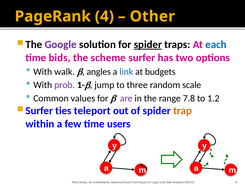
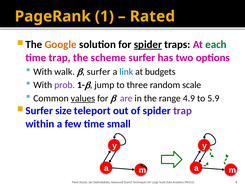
4: 4 -> 1 (104, 16)
Other: Other -> Rated (152, 16)
Google colour: purple -> orange (61, 44)
each colour: blue -> green (216, 44)
time bids: bids -> trap (60, 58)
angles: angles -> surfer (99, 72)
values underline: none -> present (83, 98)
7.8: 7.8 -> 4.9 (189, 98)
1.2: 1.2 -> 5.9 (213, 98)
ties: ties -> size (63, 111)
trap colour: orange -> purple (183, 111)
users: users -> small (119, 124)
